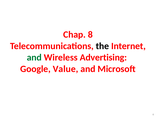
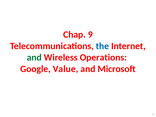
8: 8 -> 9 (90, 35)
the colour: black -> blue (102, 46)
Advertising: Advertising -> Operations (103, 57)
